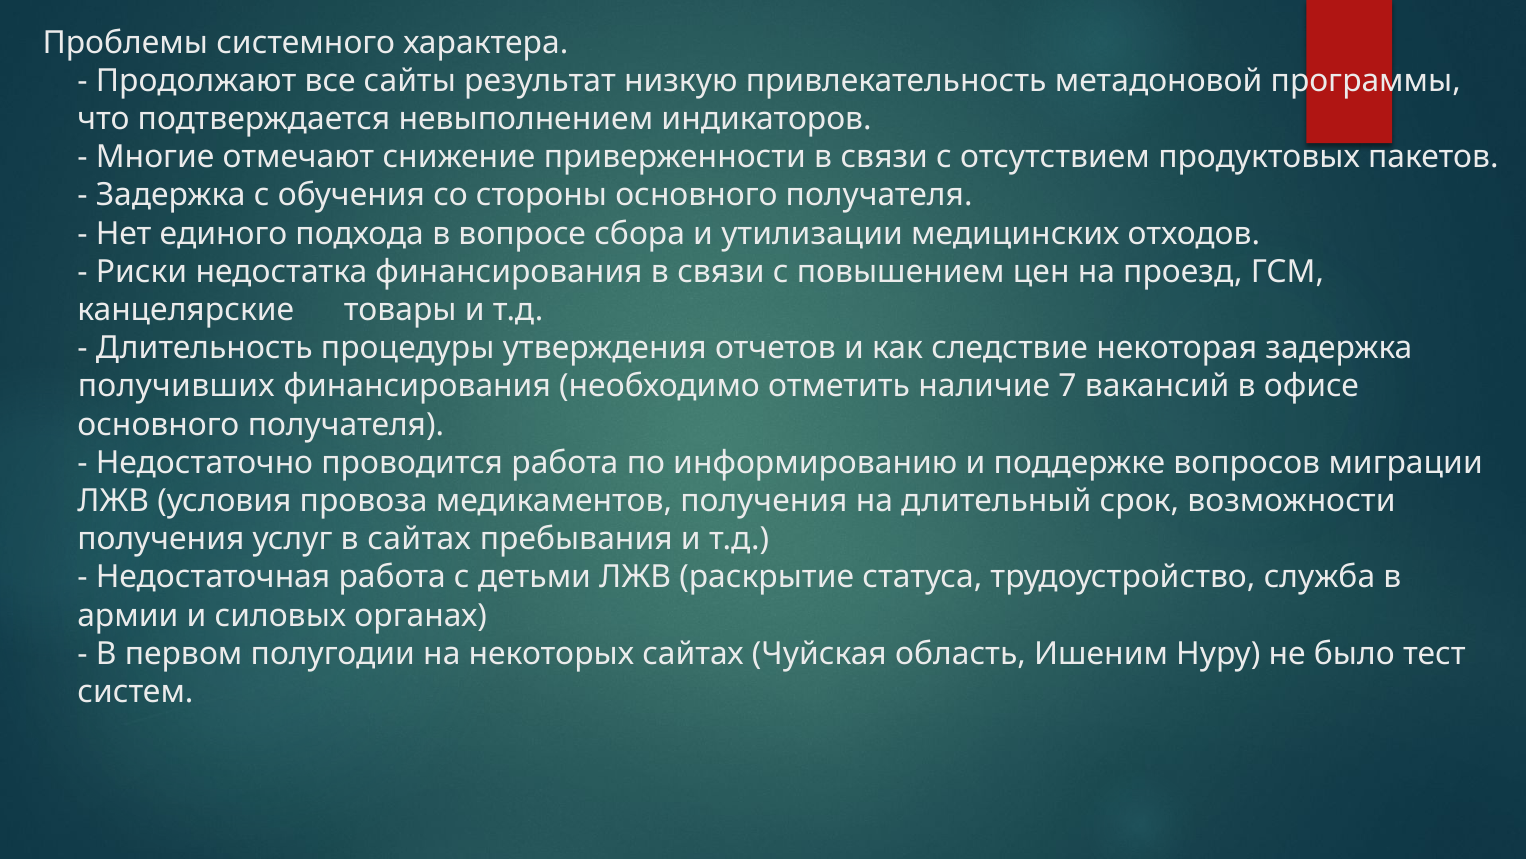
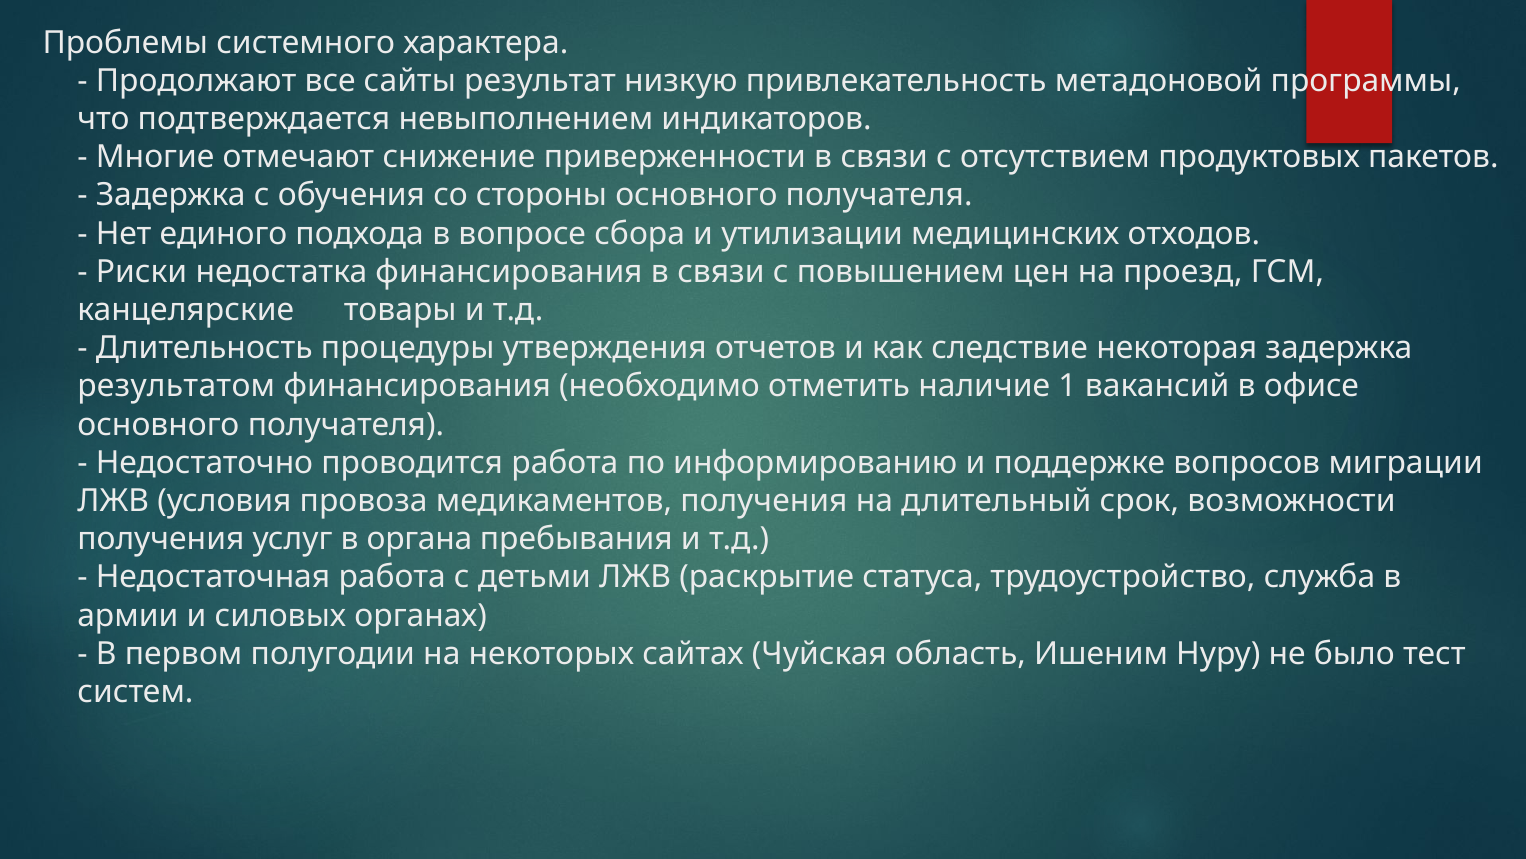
получивших: получивших -> результатом (176, 386)
7: 7 -> 1 (1067, 386)
в сайтах: сайтах -> органа (419, 539)
